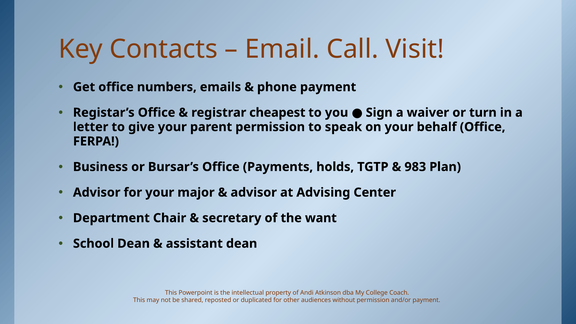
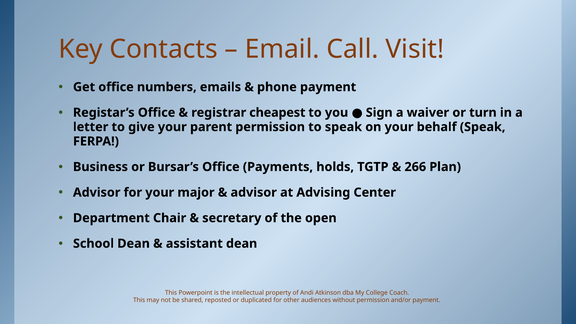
behalf Office: Office -> Speak (483, 127)
983: 983 -> 266 (415, 167)
want: want -> open (321, 218)
